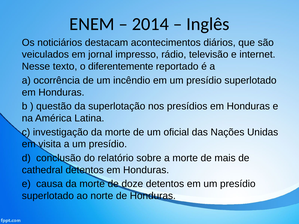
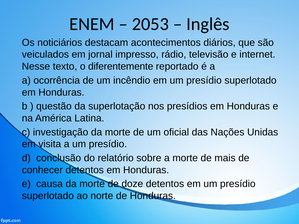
2014: 2014 -> 2053 (150, 24)
cathedral: cathedral -> conhecer (42, 170)
